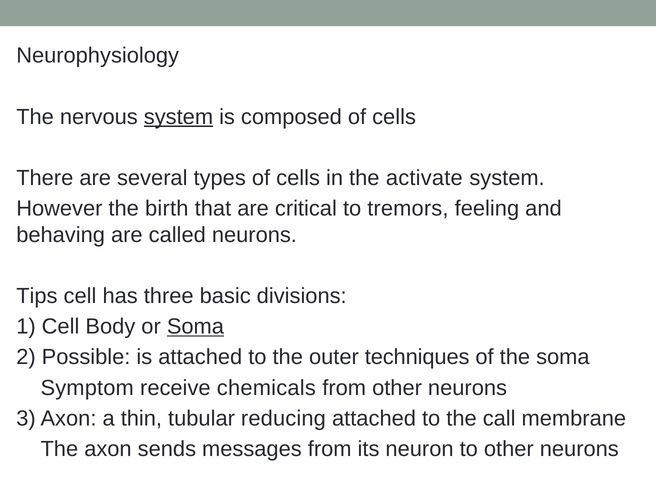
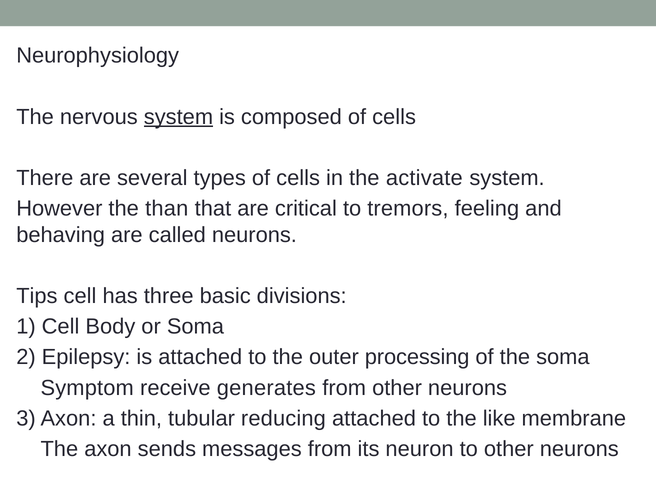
birth: birth -> than (167, 209)
Soma underline: present -> none (195, 327)
Possible: Possible -> Epilepsy (86, 357)
techniques: techniques -> processing (417, 357)
chemicals: chemicals -> generates (266, 388)
call: call -> like (499, 418)
